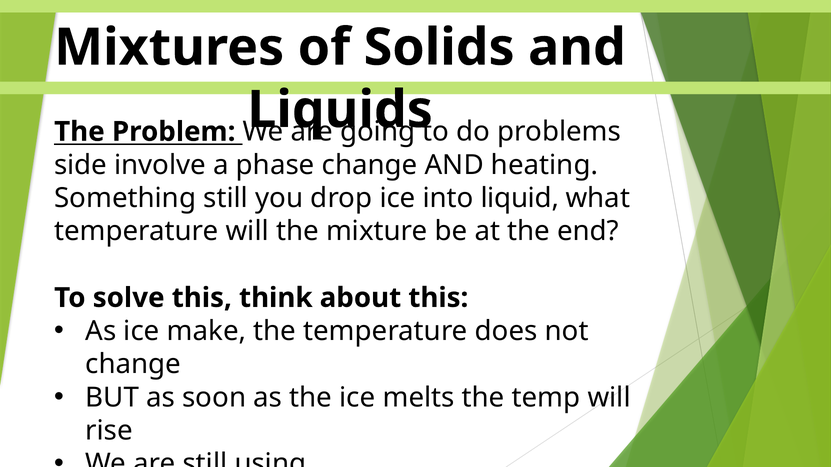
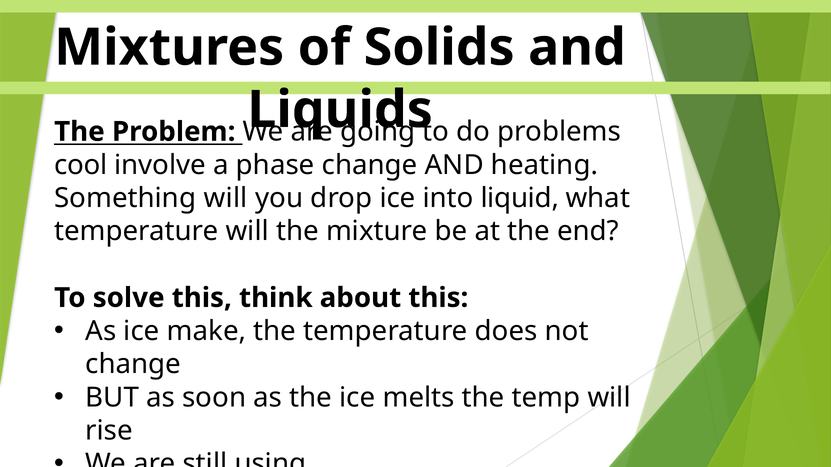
side: side -> cool (81, 165)
Something still: still -> will (226, 198)
